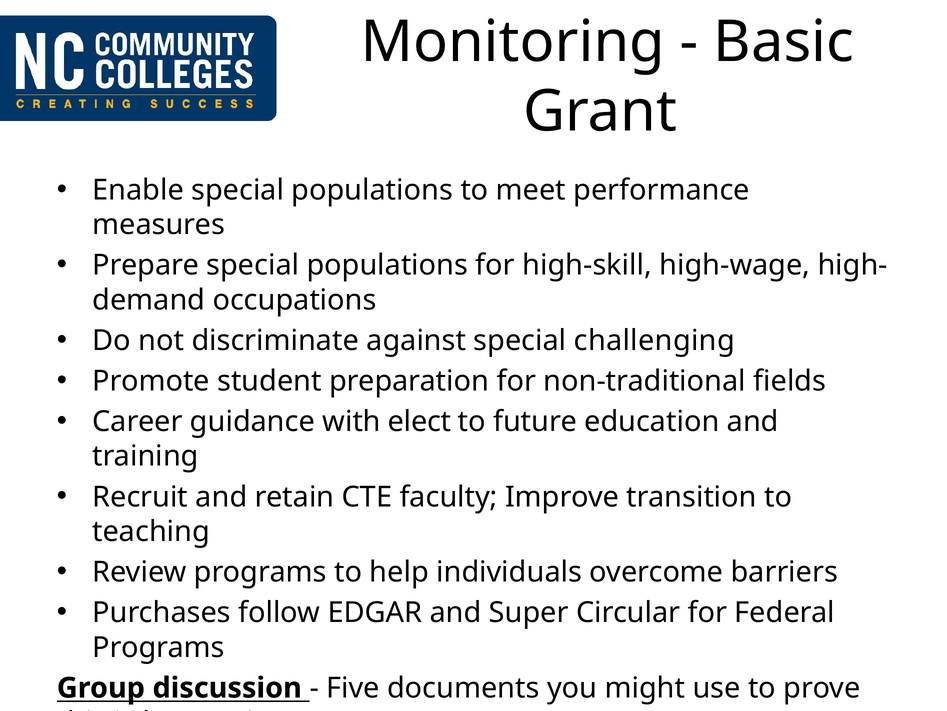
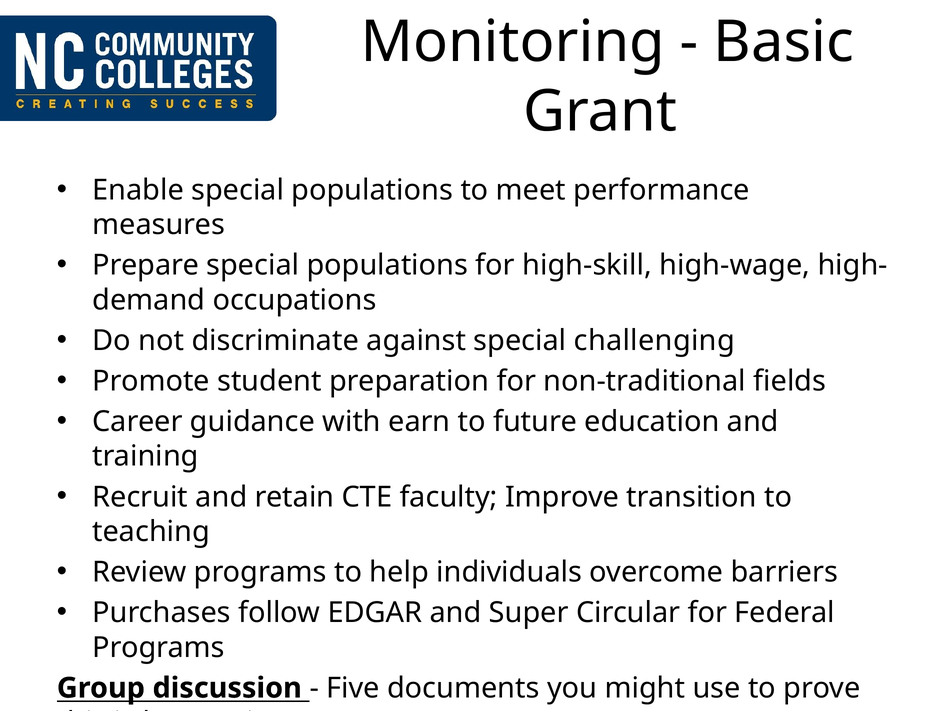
elect: elect -> earn (419, 421)
